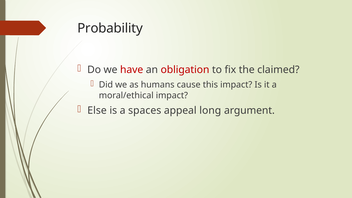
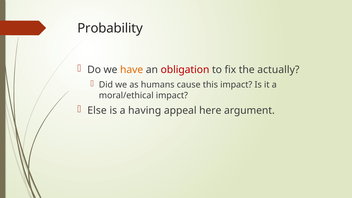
have colour: red -> orange (132, 70)
claimed: claimed -> actually (278, 70)
spaces: spaces -> having (145, 111)
long: long -> here (210, 111)
